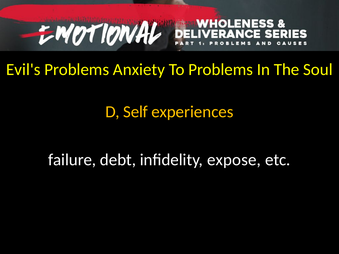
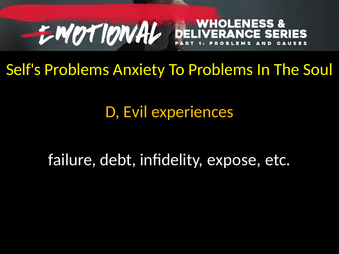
Evil's: Evil's -> Self's (23, 70)
Self: Self -> Evil (135, 112)
